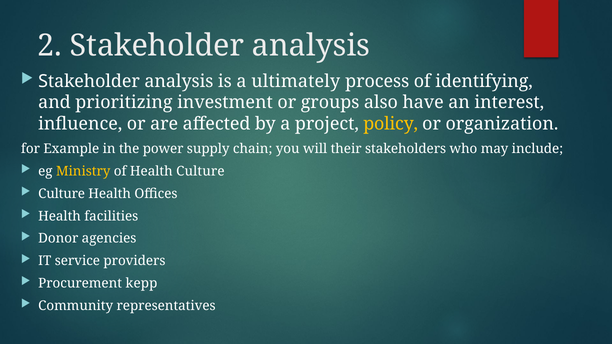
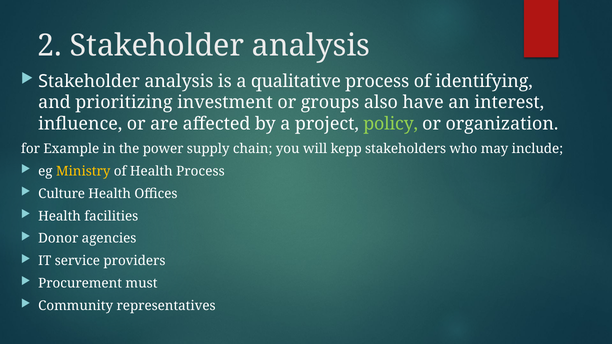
ultimately: ultimately -> qualitative (296, 81)
policy colour: yellow -> light green (391, 124)
their: their -> kepp (346, 149)
Health Culture: Culture -> Process (200, 171)
kepp: kepp -> must (142, 284)
